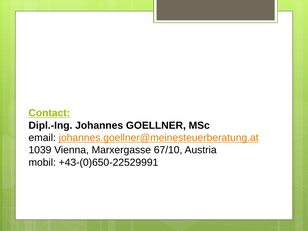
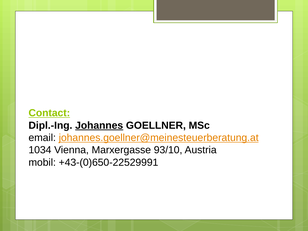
Johannes underline: none -> present (99, 125)
1039: 1039 -> 1034 (40, 150)
67/10: 67/10 -> 93/10 (168, 150)
